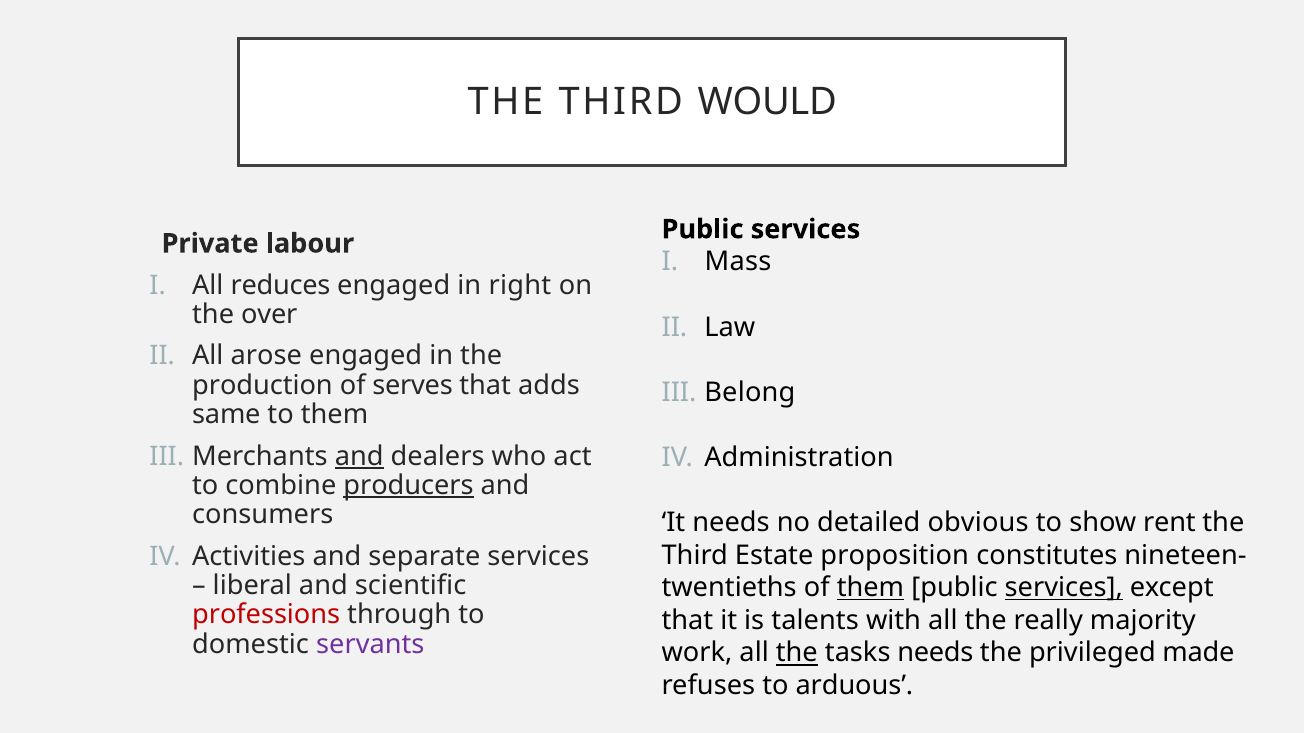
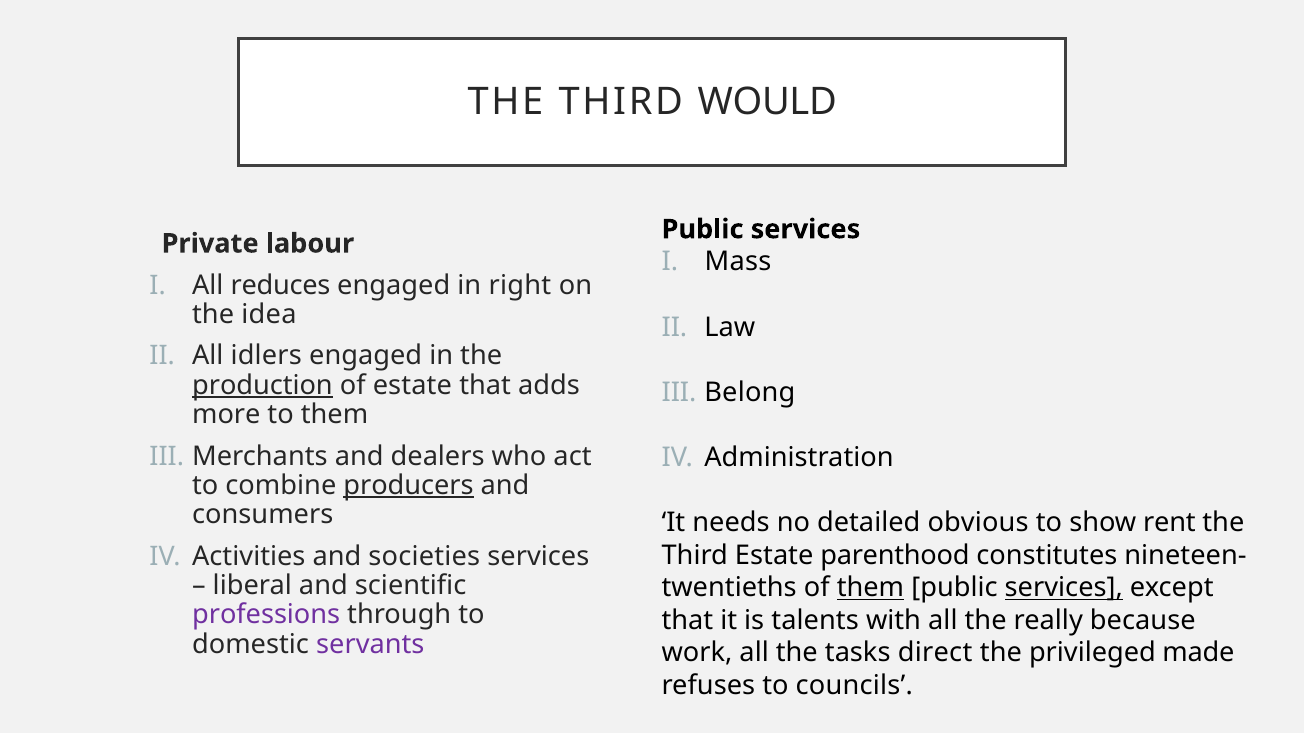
over: over -> idea (269, 315)
arose: arose -> idlers (266, 356)
production underline: none -> present (262, 385)
of serves: serves -> estate (412, 385)
same: same -> more (226, 415)
and underline: present -> none (359, 456)
proposition: proposition -> parenthood (895, 556)
separate: separate -> societies (424, 557)
professions colour: red -> purple (266, 615)
majority: majority -> because (1143, 621)
the underline: present -> none (797, 653)
tasks needs: needs -> direct (935, 653)
arduous: arduous -> councils (854, 686)
